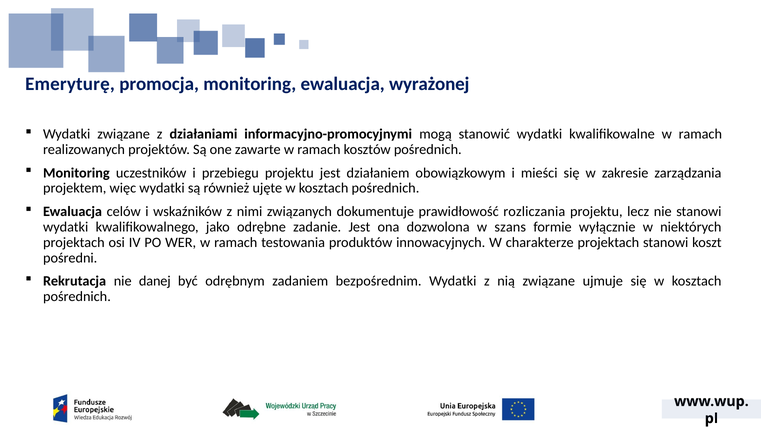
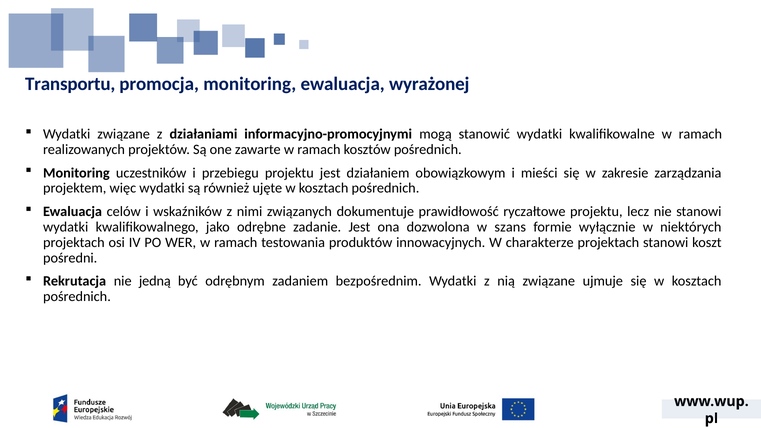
Emeryturę: Emeryturę -> Transportu (70, 84)
rozliczania: rozliczania -> ryczałtowe (534, 212)
danej: danej -> jedną (155, 281)
